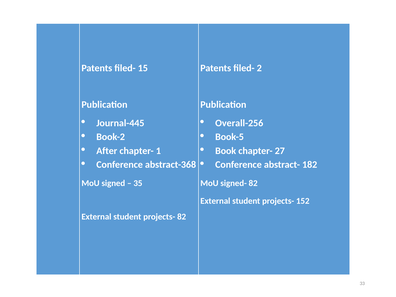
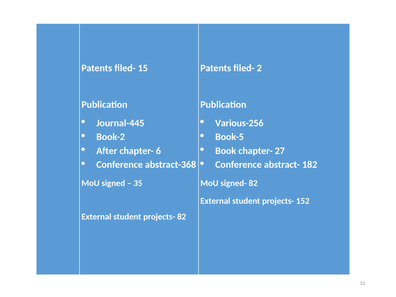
Overall-256: Overall-256 -> Various-256 (239, 123)
1: 1 -> 6 (158, 151)
